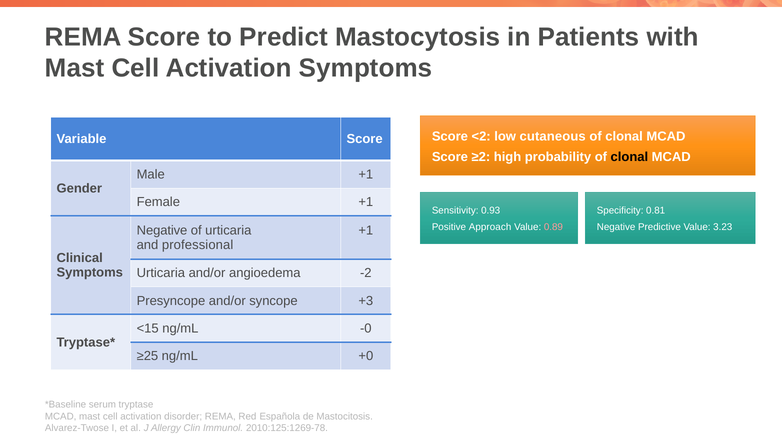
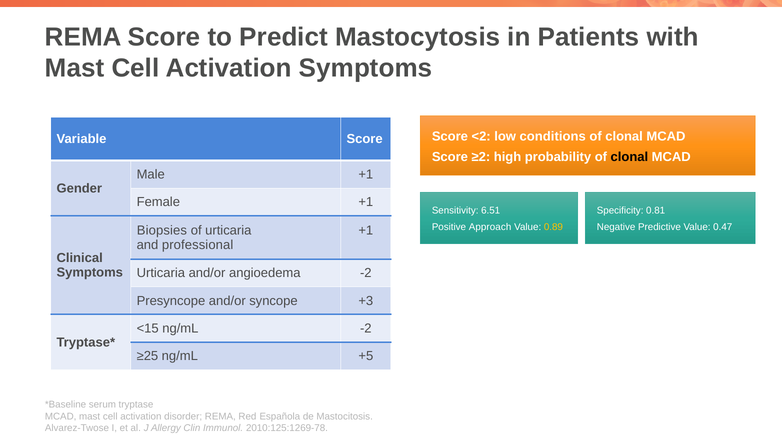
cutaneous: cutaneous -> conditions (553, 136)
0.93: 0.93 -> 6.51 (491, 210)
0.89 colour: pink -> yellow (553, 227)
3.23: 3.23 -> 0.47 (723, 227)
Negative: Negative -> Biopsies (162, 230)
ng/mL -0: -0 -> -2 (366, 328)
+0: +0 -> +5 (366, 356)
